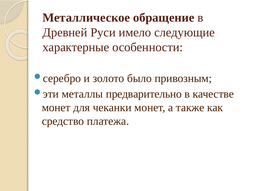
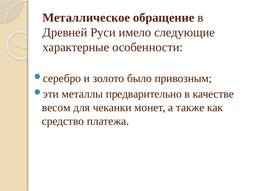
монет: монет -> весом (56, 108)
